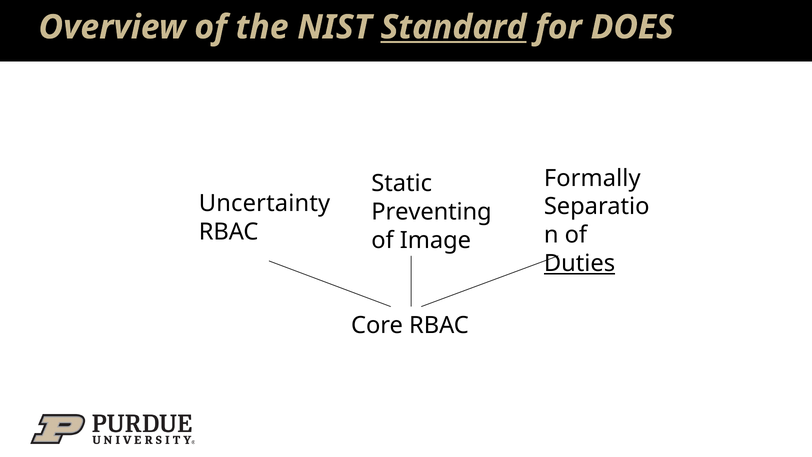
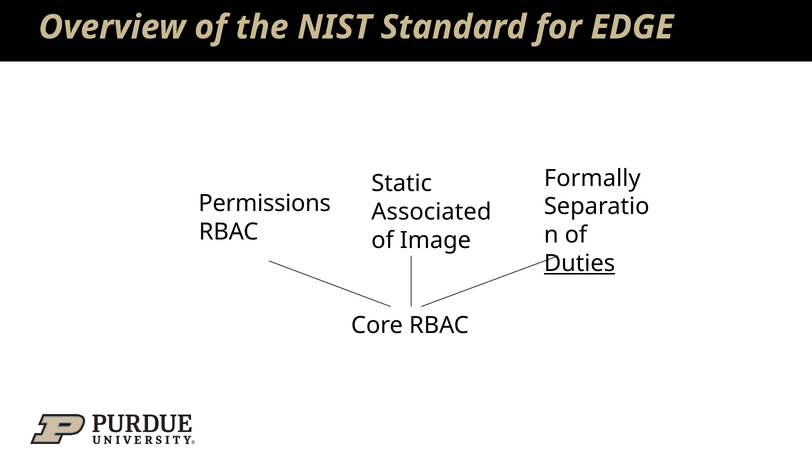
Standard underline: present -> none (454, 27)
DOES: DOES -> EDGE (632, 27)
Uncertainty: Uncertainty -> Permissions (265, 203)
Preventing: Preventing -> Associated (431, 212)
